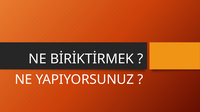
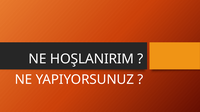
BİRİKTİRMEK: BİRİKTİRMEK -> HOŞLANIRIM (92, 59)
